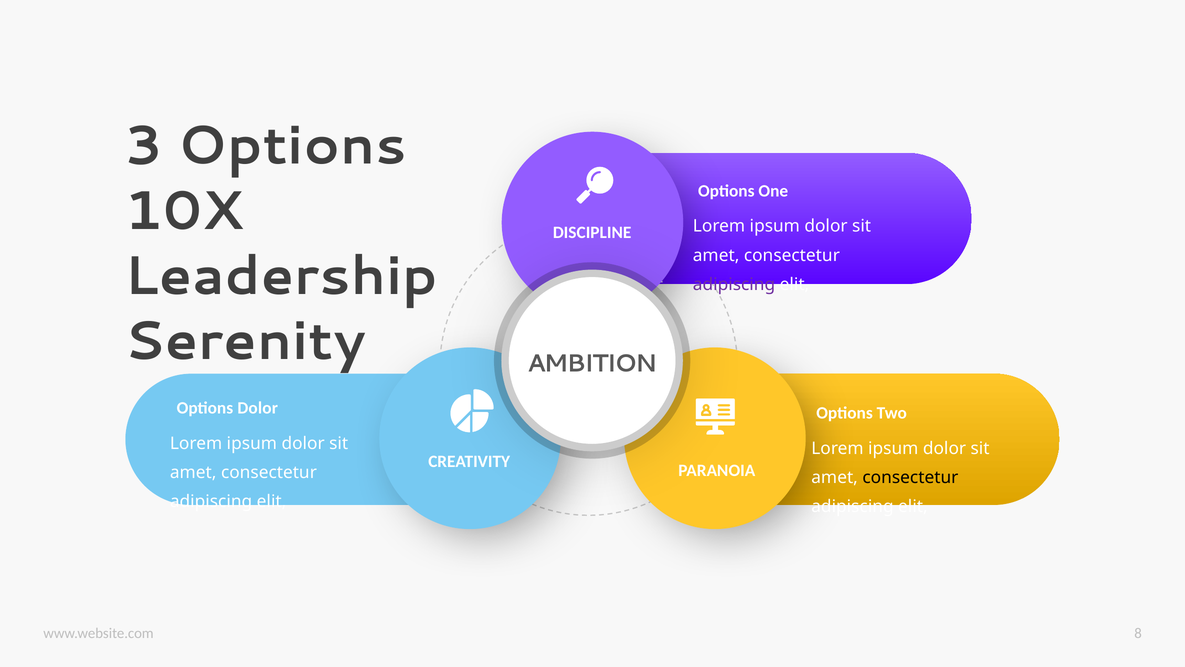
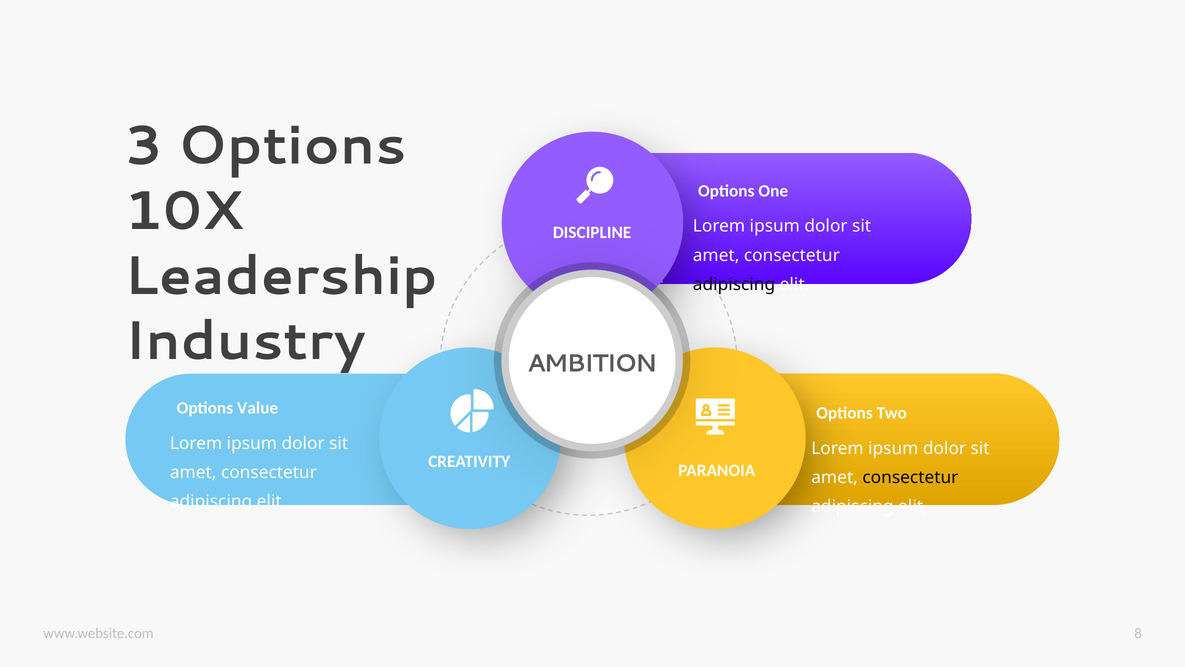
adipiscing colour: purple -> black (734, 284)
Serenity: Serenity -> Industry (245, 341)
Options Dolor: Dolor -> Value (258, 408)
